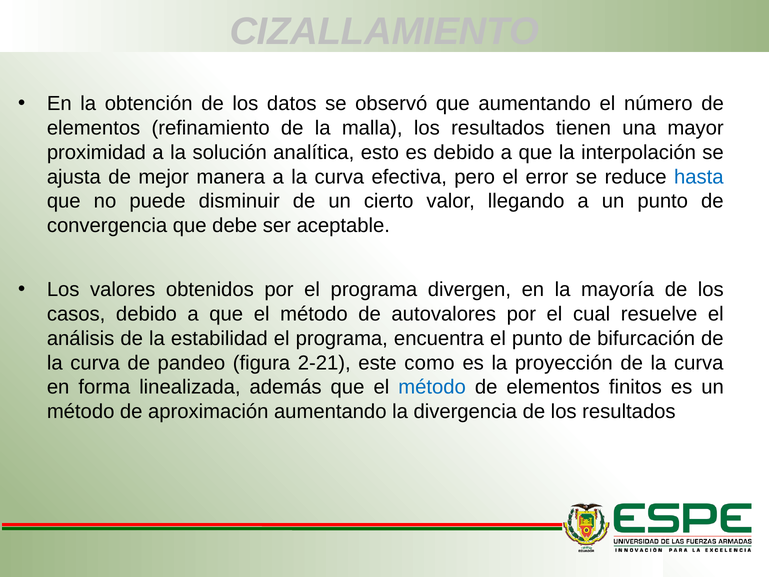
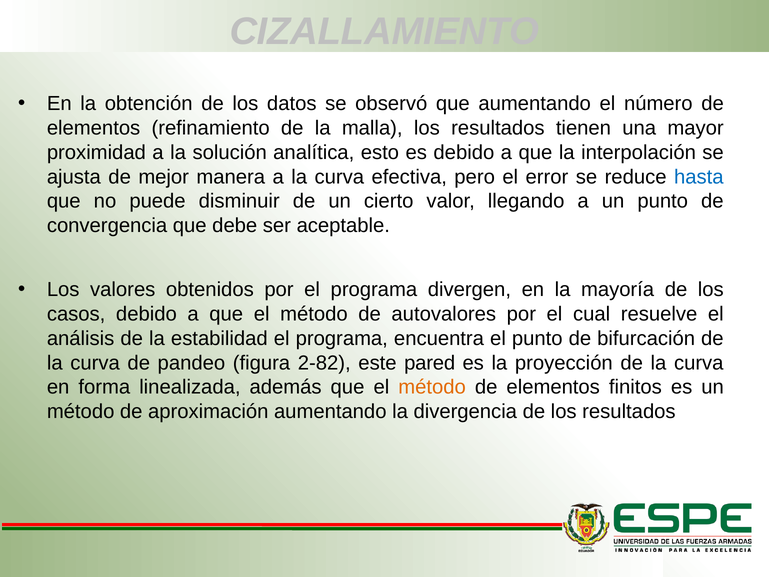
2-21: 2-21 -> 2-82 (324, 363)
como: como -> pared (430, 363)
método colour: blue -> orange (432, 387)
